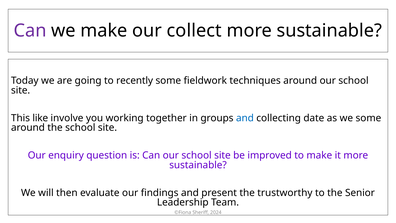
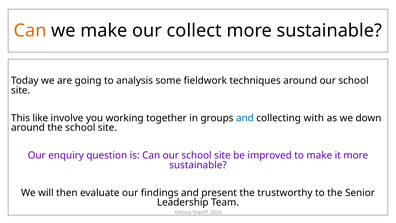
Can colour: purple -> orange (30, 30)
recently: recently -> analysis (135, 81)
date: date -> with (314, 118)
we some: some -> down (368, 118)
